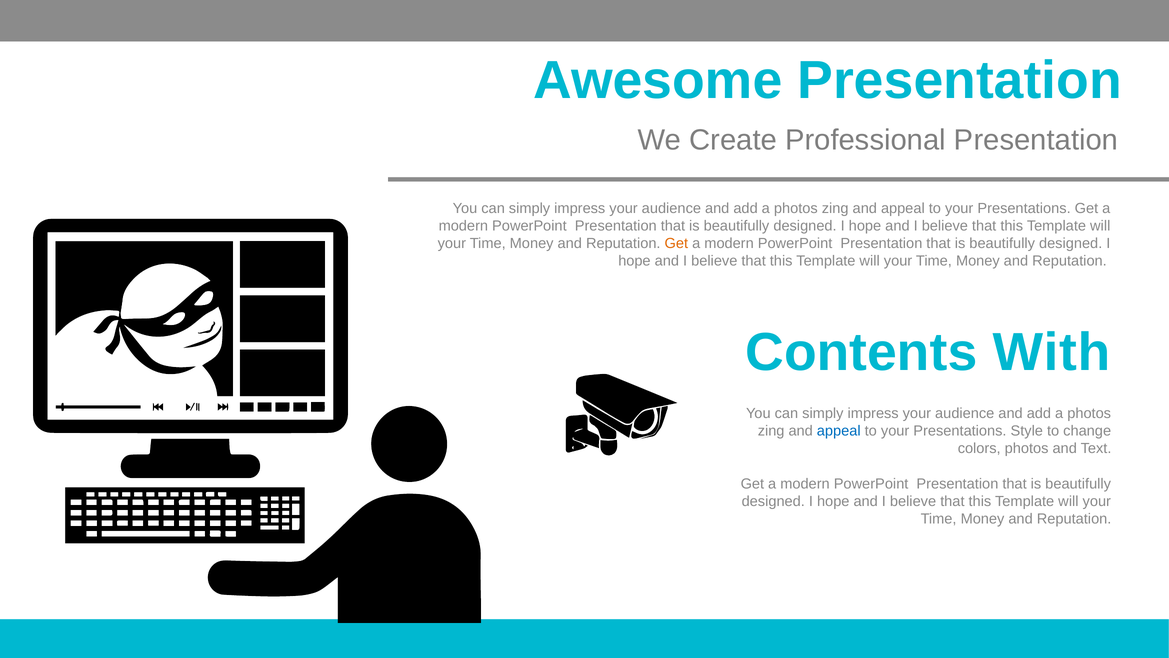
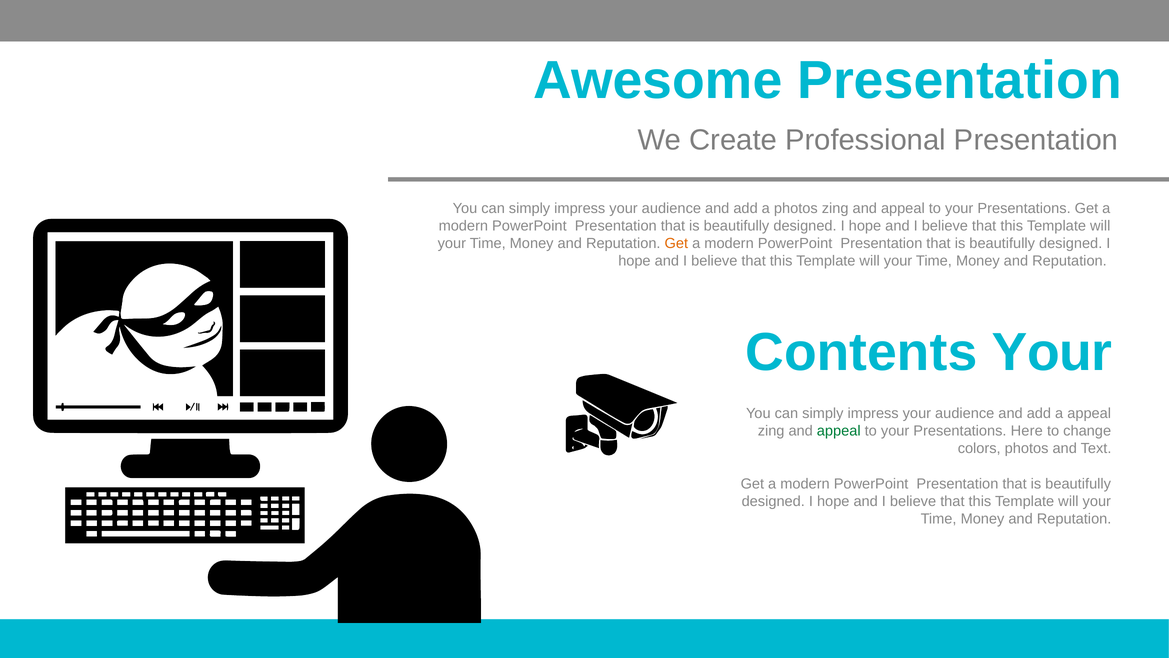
Contents With: With -> Your (1052, 352)
photos: photos -> appeal (1089, 413)
appeal colour: blue -> green (839, 431)
Style: Style -> Here (1027, 431)
